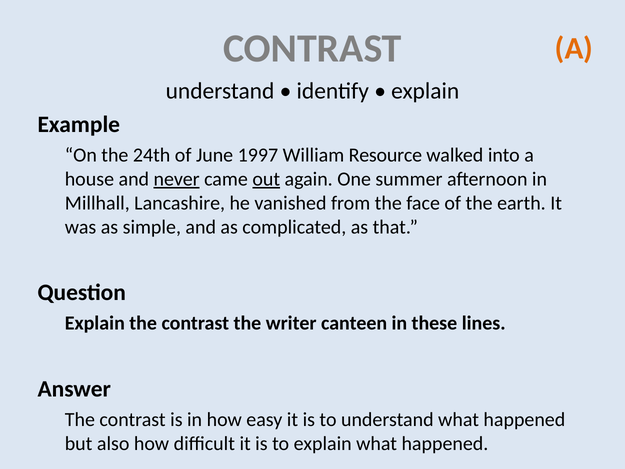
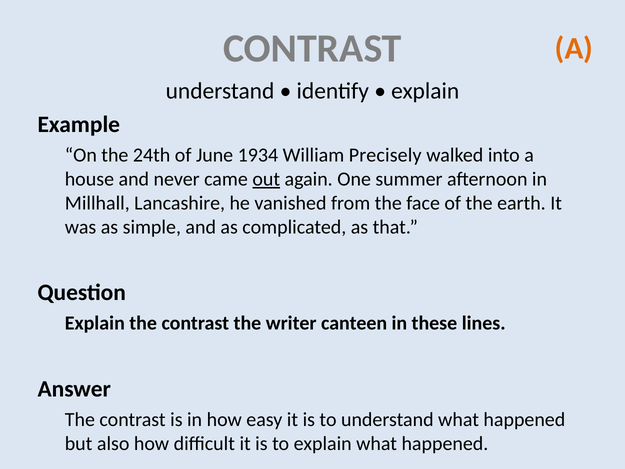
1997: 1997 -> 1934 (258, 155)
Resource: Resource -> Precisely (385, 155)
never underline: present -> none (177, 179)
